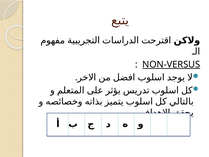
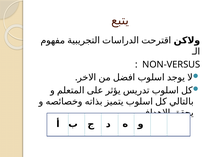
NON-VERSUS underline: present -> none (171, 64)
